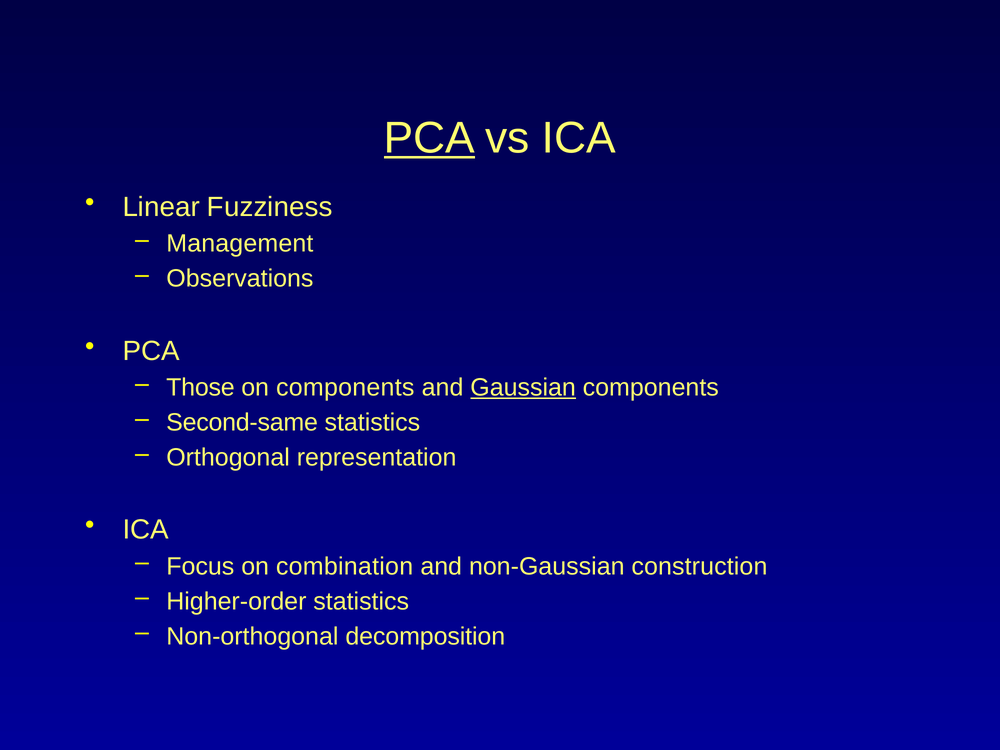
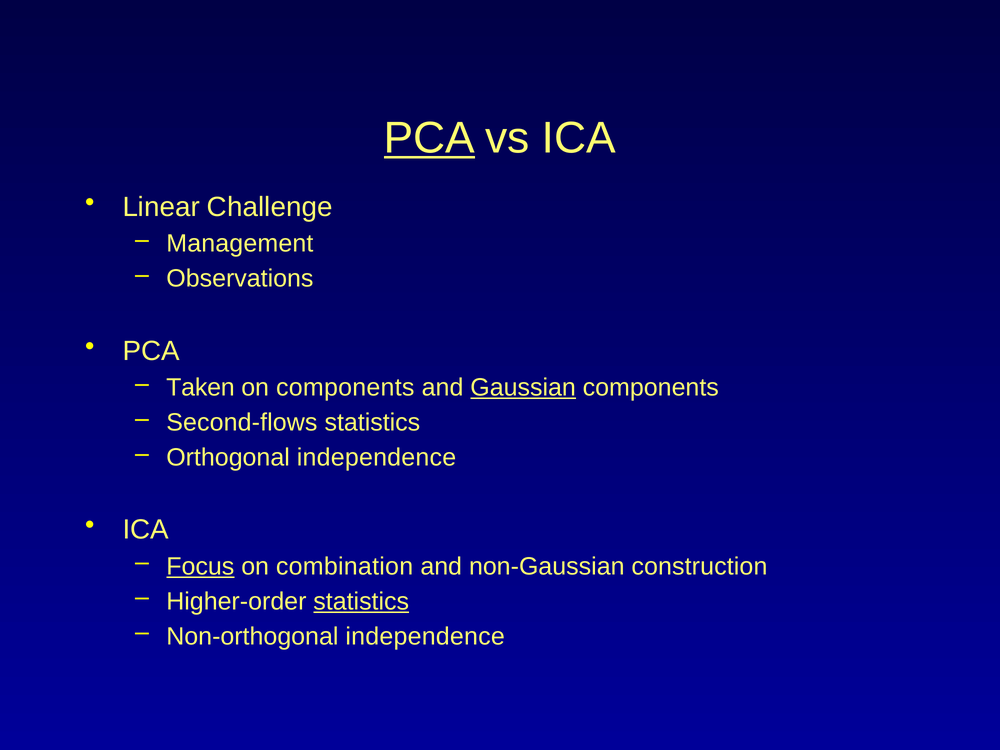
Fuzziness: Fuzziness -> Challenge (270, 207)
Those: Those -> Taken (200, 387)
Second-same: Second-same -> Second-flows (242, 422)
Orthogonal representation: representation -> independence (376, 457)
Focus underline: none -> present (200, 566)
statistics underline: none -> present (361, 601)
Non-orthogonal decomposition: decomposition -> independence (425, 636)
